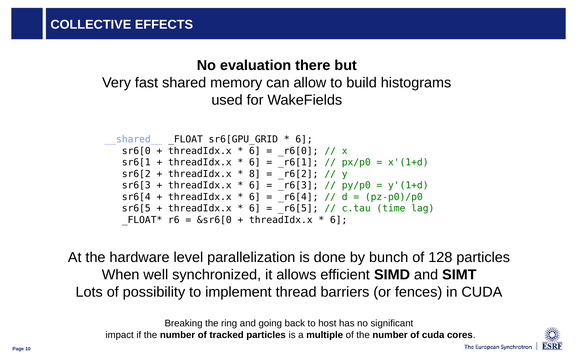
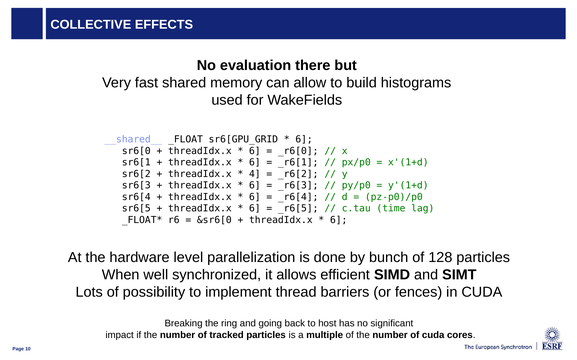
8: 8 -> 4 (255, 174)
